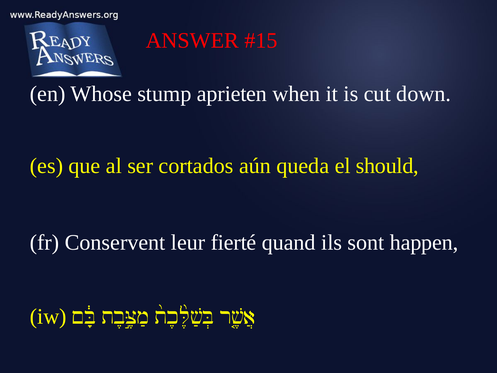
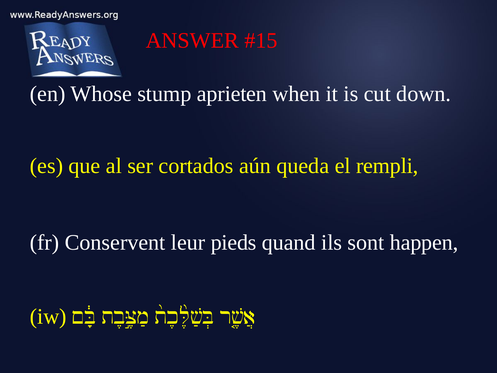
should: should -> rempli (387, 166)
fierté: fierté -> pieds (234, 242)
